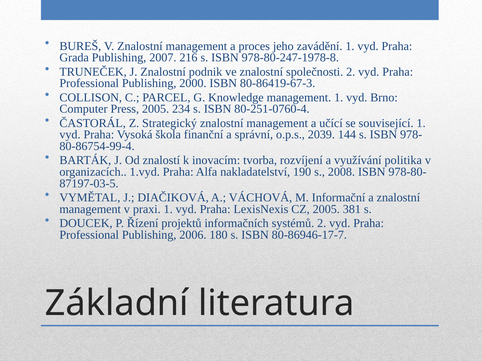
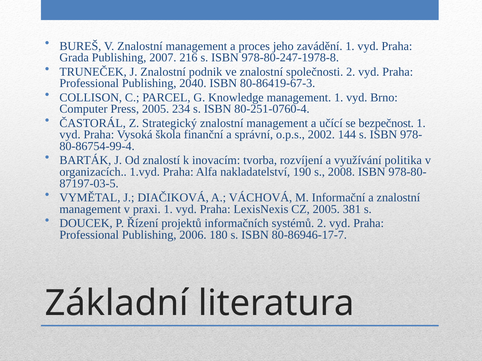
2000: 2000 -> 2040 (193, 83)
související: související -> bezpečnost (386, 123)
2039: 2039 -> 2002 (321, 135)
